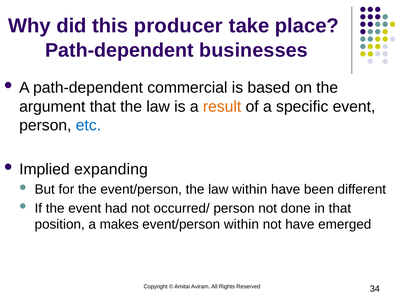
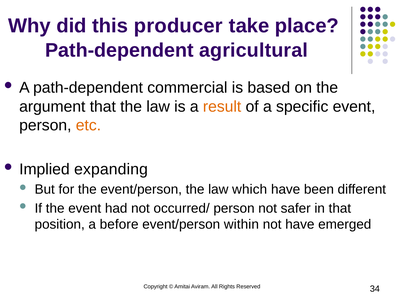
businesses: businesses -> agricultural (254, 50)
etc colour: blue -> orange (88, 125)
law within: within -> which (250, 189)
done: done -> safer (296, 208)
makes: makes -> before (119, 224)
